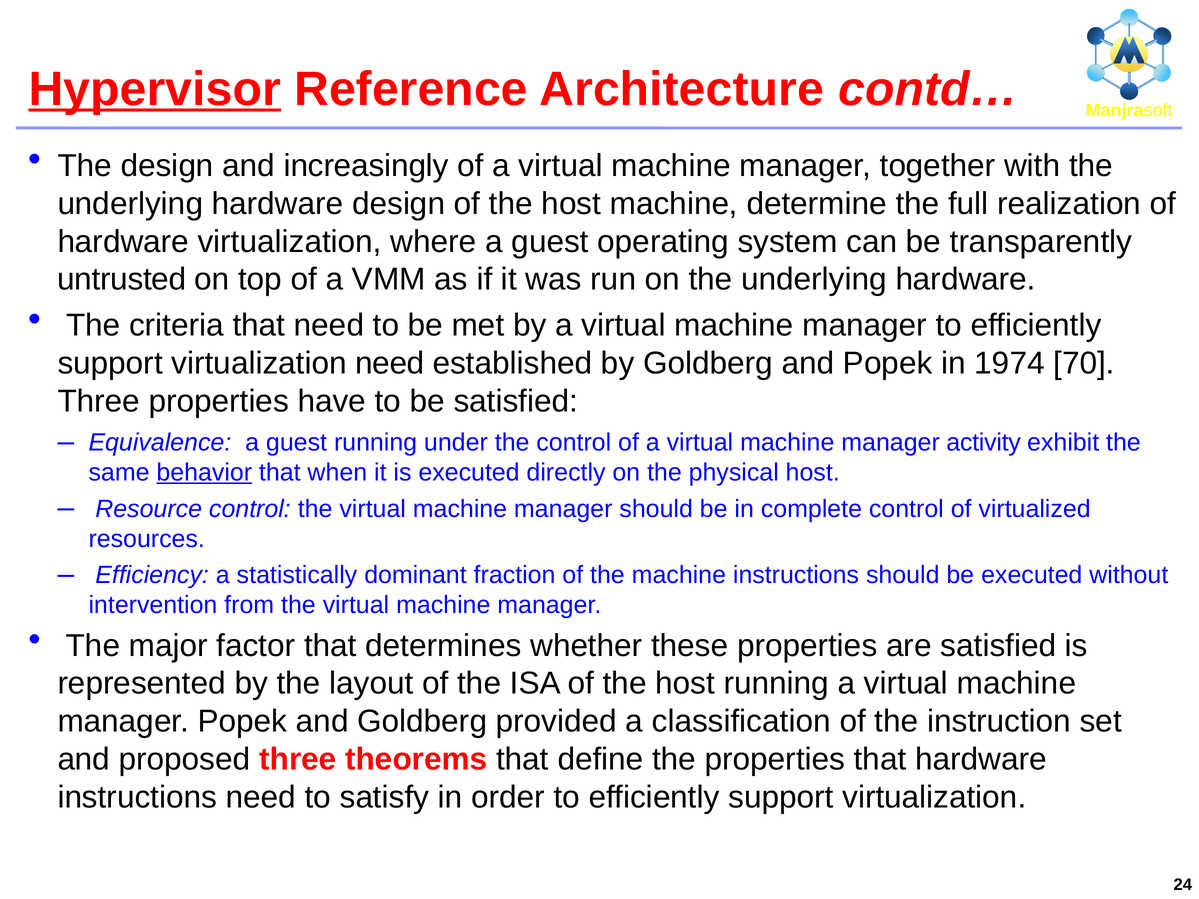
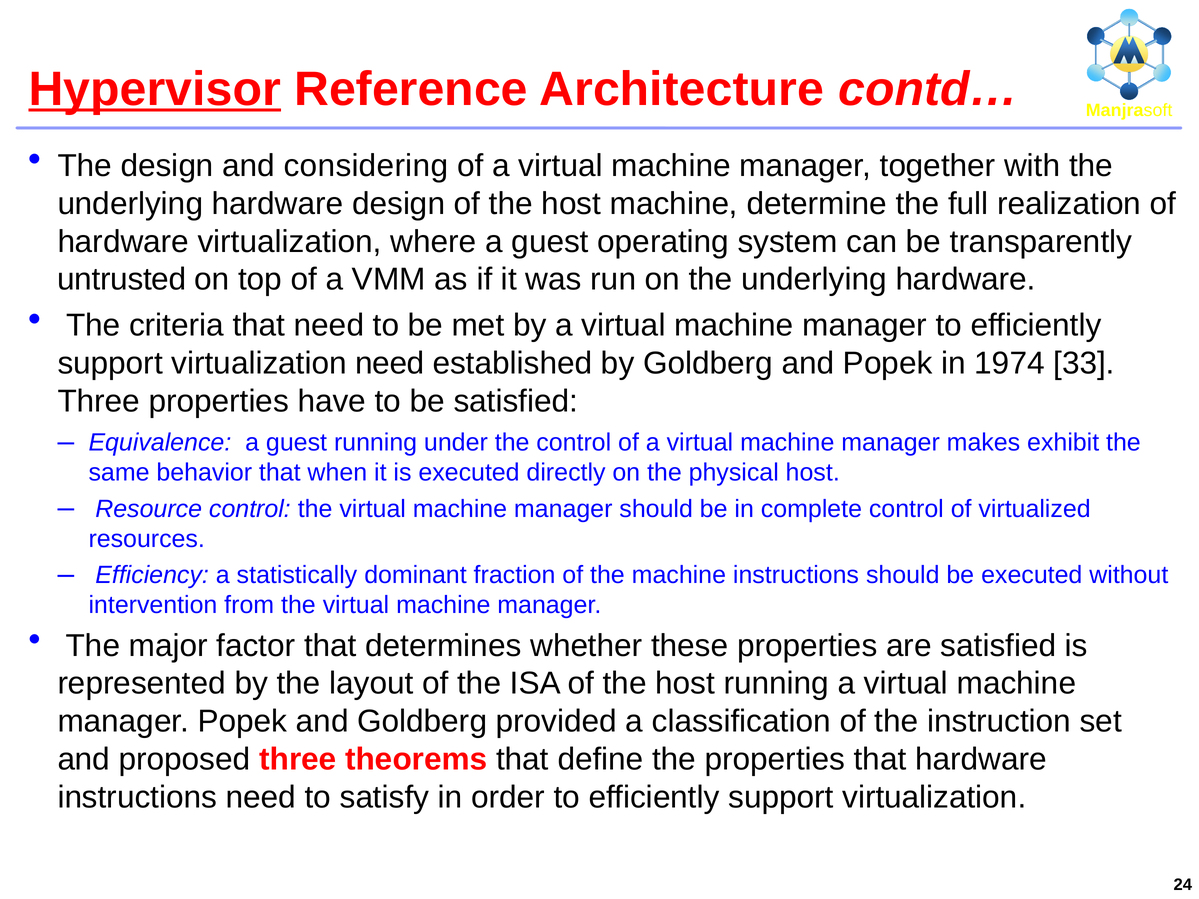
increasingly: increasingly -> considering (366, 166)
70: 70 -> 33 (1084, 363)
activity: activity -> makes (983, 443)
behavior underline: present -> none (204, 473)
